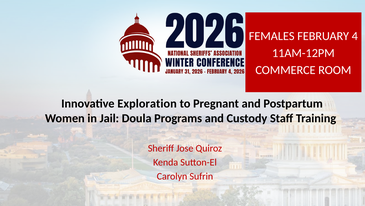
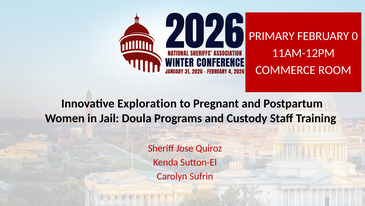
FEMALES: FEMALES -> PRIMARY (272, 36)
4: 4 -> 0 (355, 36)
